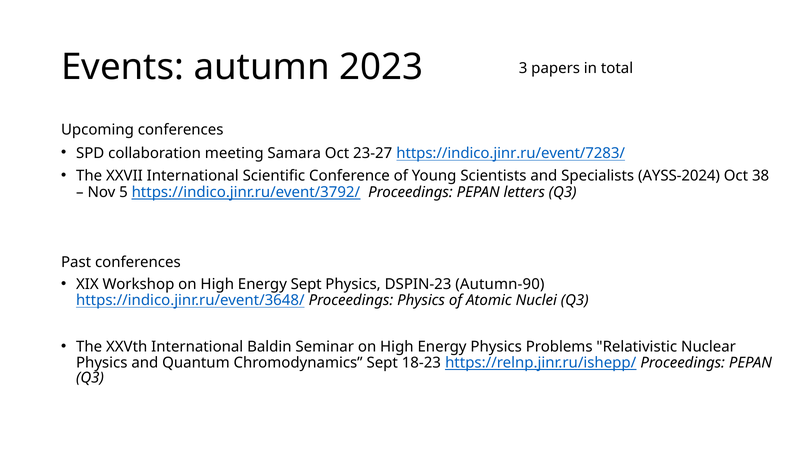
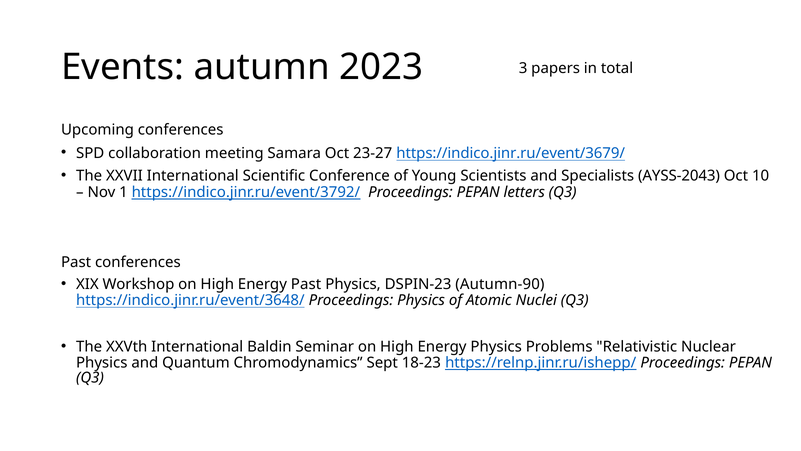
https://indico.jinr.ru/event/7283/: https://indico.jinr.ru/event/7283/ -> https://indico.jinr.ru/event/3679/ (511, 153)
AYSS-2024: AYSS-2024 -> AYSS-2043 (679, 176)
38: 38 -> 10 (761, 176)
5: 5 -> 1 (123, 192)
Energy Sept: Sept -> Past (306, 284)
